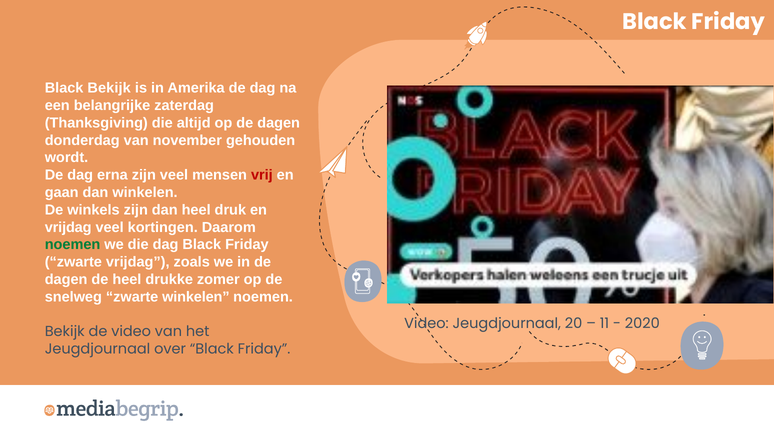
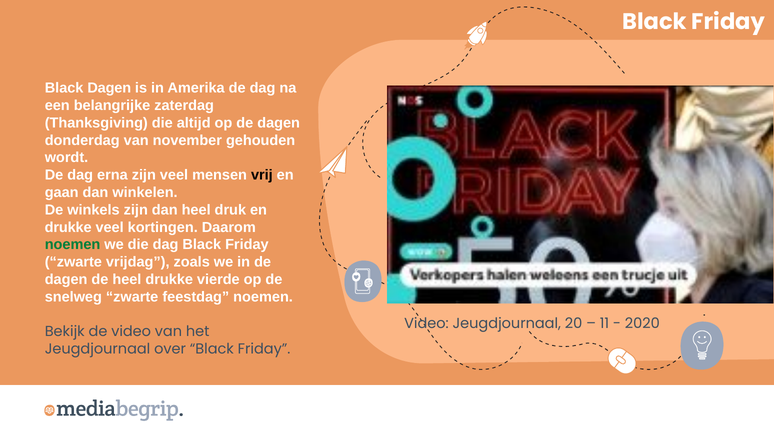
Black Bekijk: Bekijk -> Dagen (109, 88)
vrij colour: red -> black (262, 175)
vrijdag: vrijdag -> drukke (68, 227)
zomer: zomer -> vierde (218, 280)
zwarte winkelen: winkelen -> feestdag (196, 297)
